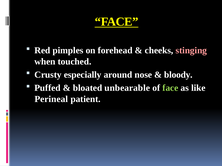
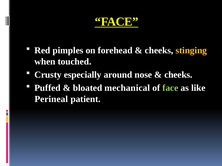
stinging colour: pink -> yellow (191, 51)
bloody: bloody -> cheeks (178, 75)
unbearable: unbearable -> mechanical (127, 88)
